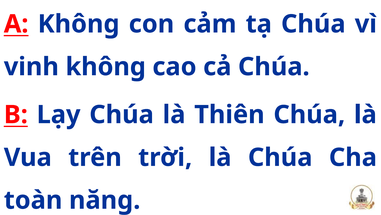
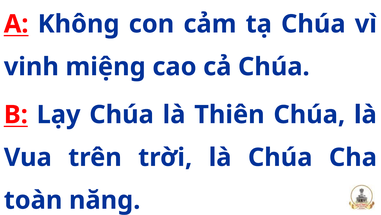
vinh không: không -> miệng (106, 67)
